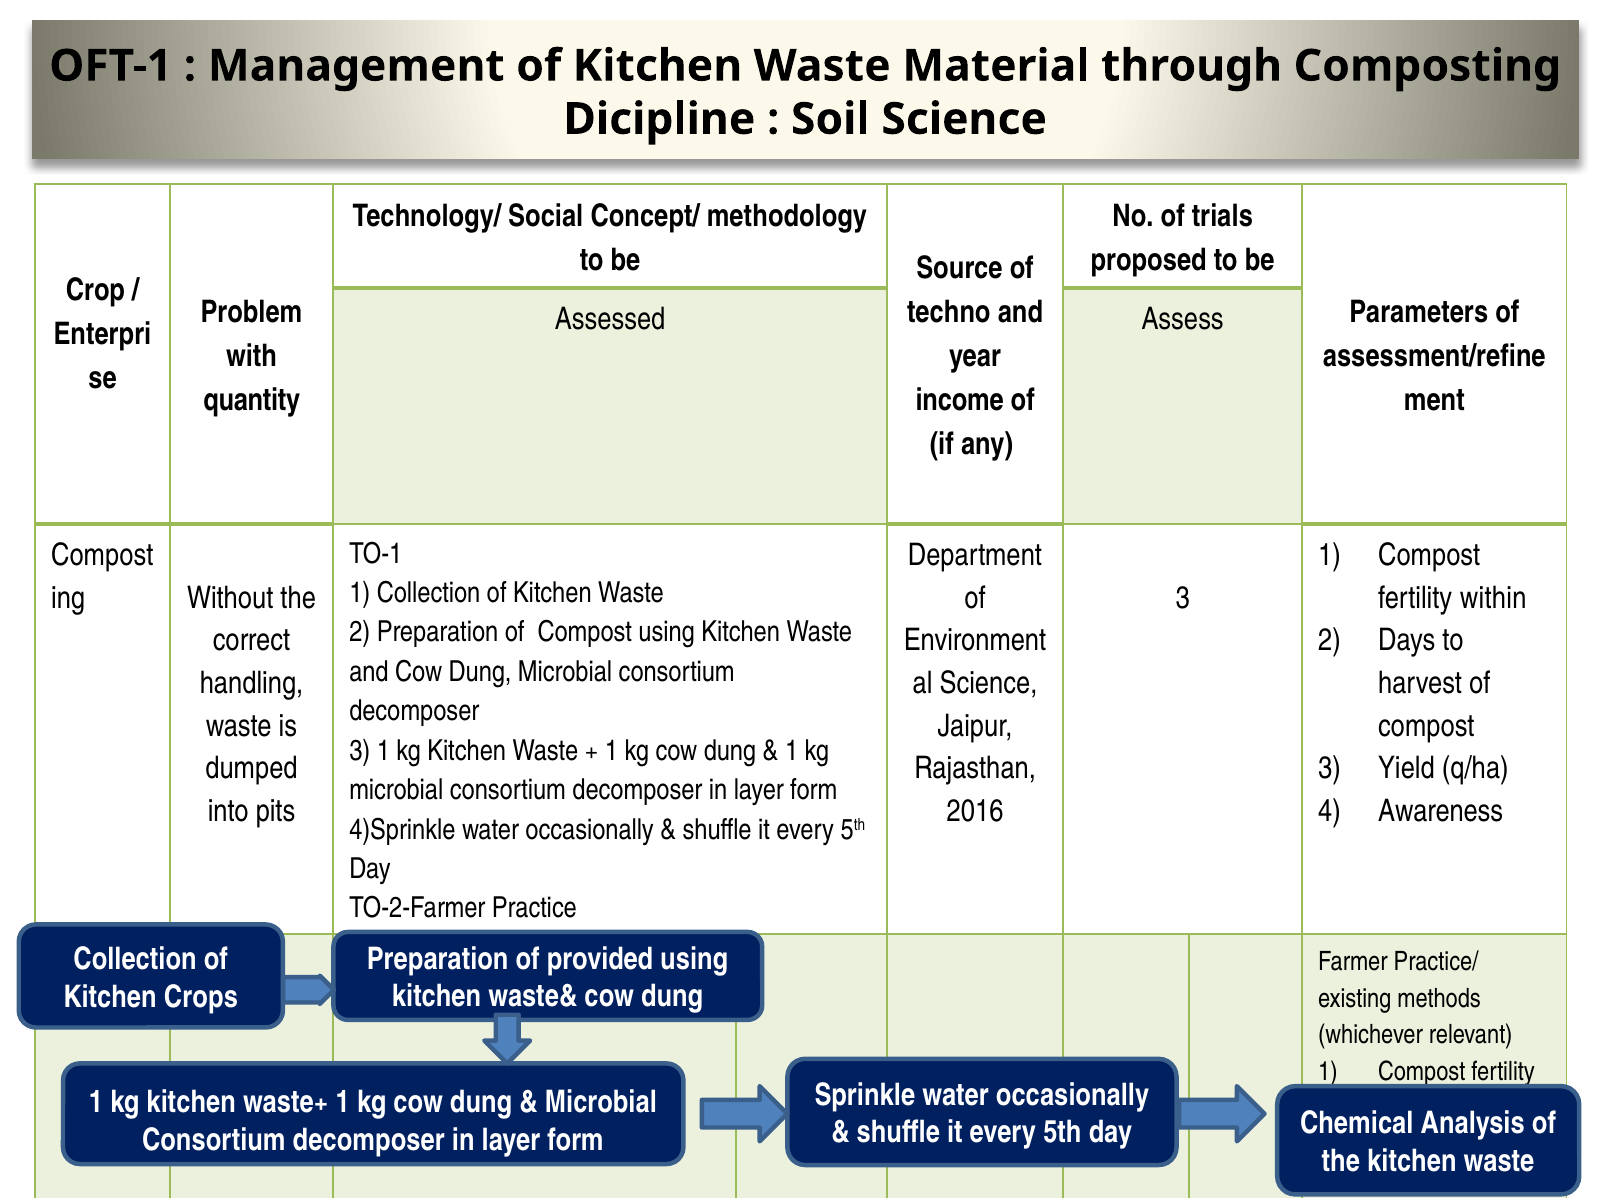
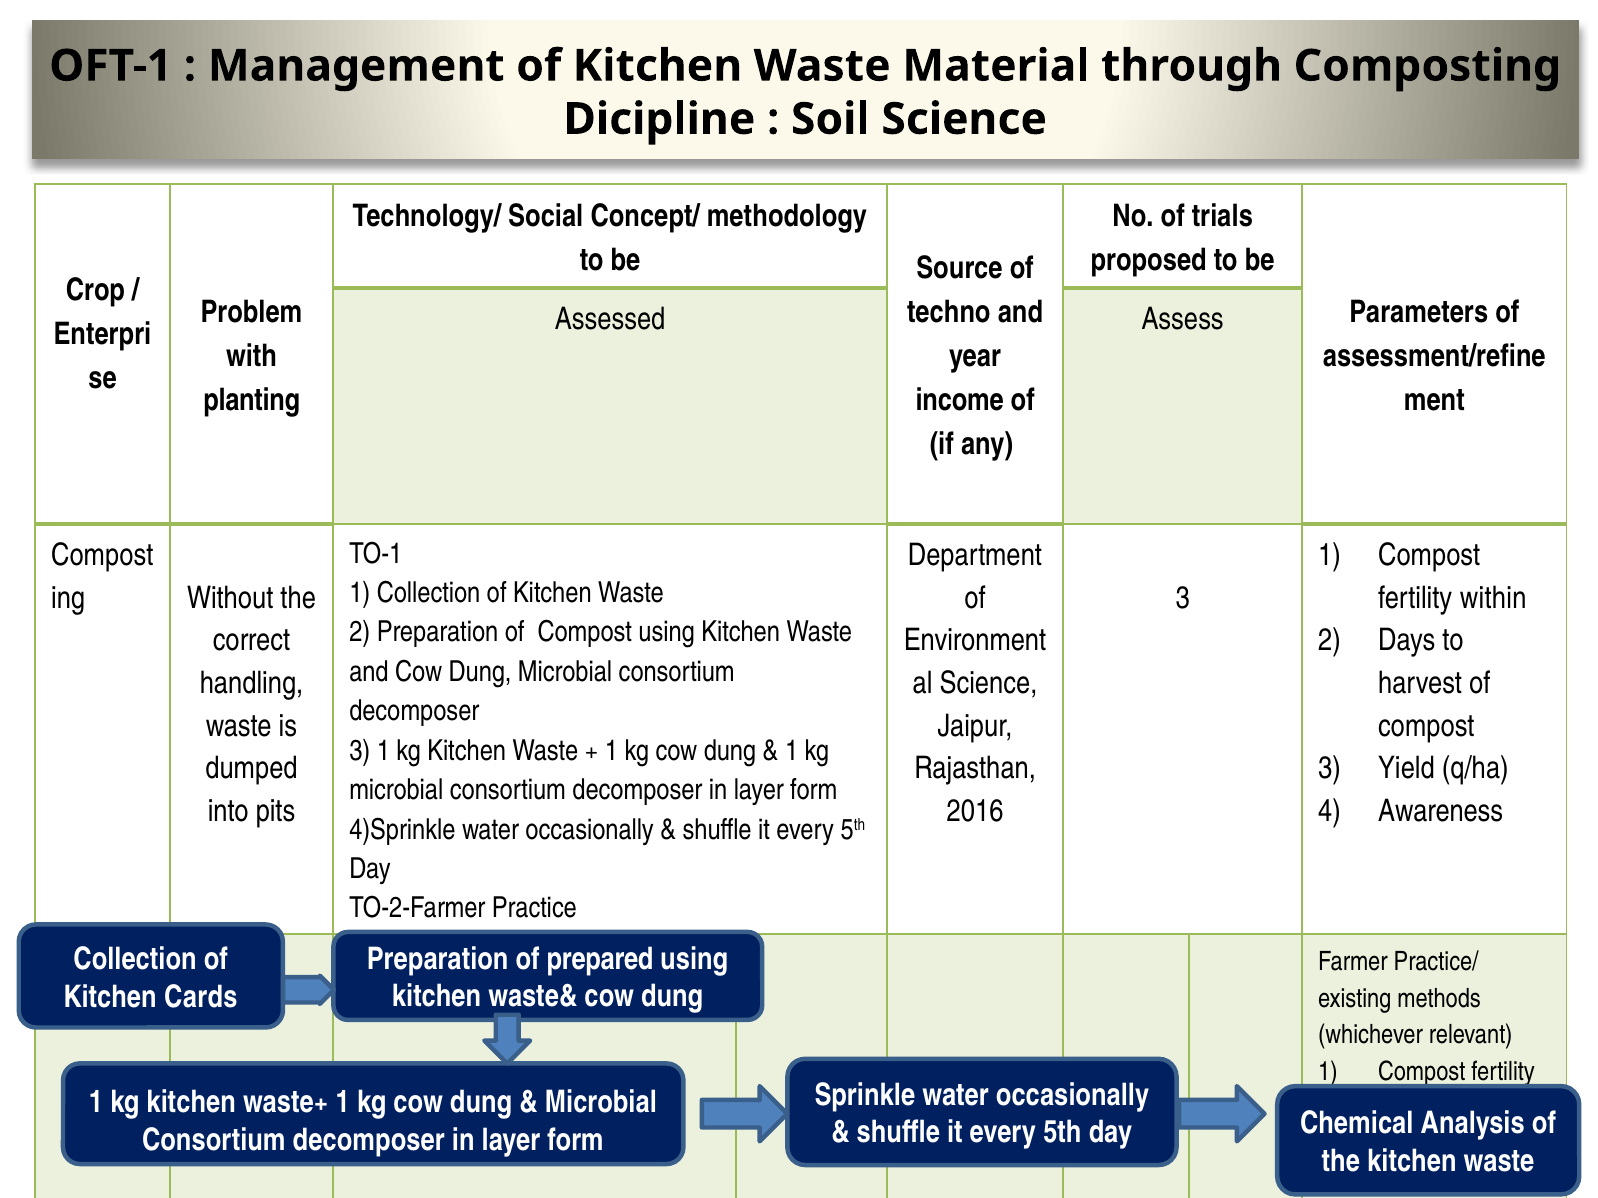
quantity: quantity -> planting (252, 400)
provided: provided -> prepared (600, 960)
Crops: Crops -> Cards (201, 997)
